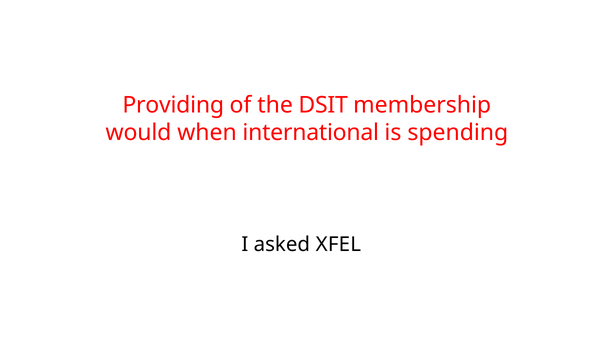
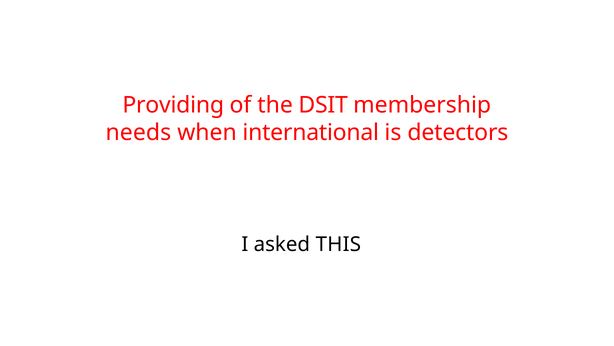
would: would -> needs (138, 133)
spending: spending -> detectors (458, 133)
XFEL: XFEL -> THIS (338, 244)
